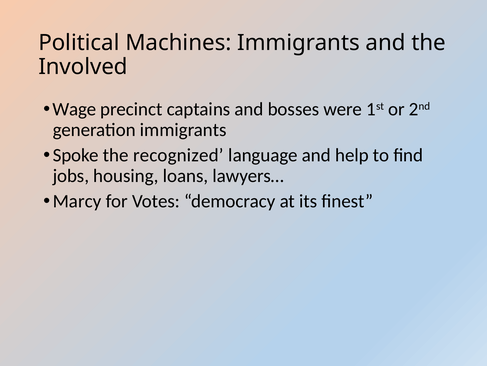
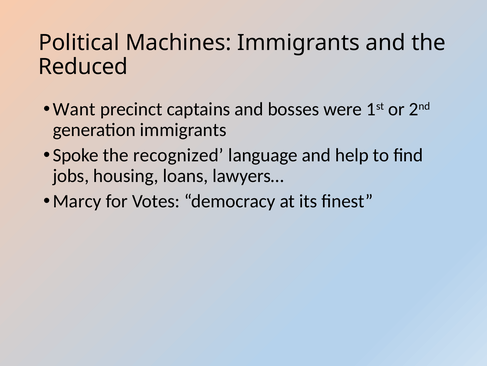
Involved: Involved -> Reduced (83, 67)
Wage: Wage -> Want (74, 109)
